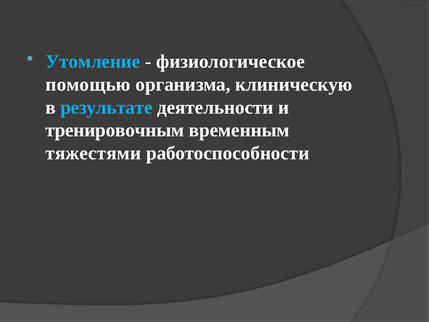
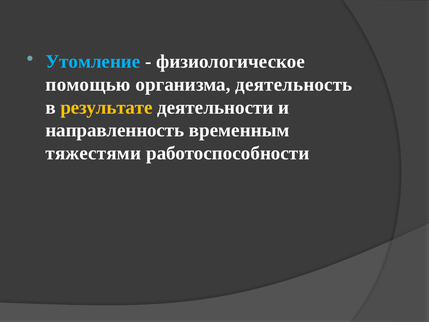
клиническую: клиническую -> деятельность (294, 84)
результате colour: light blue -> yellow (106, 107)
тренировочным: тренировочным -> направленность (115, 130)
